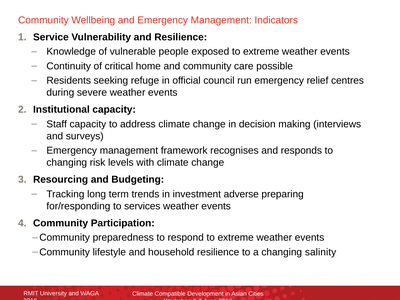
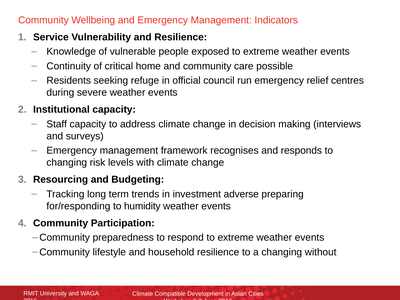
services: services -> humidity (142, 206)
salinity: salinity -> without (321, 252)
